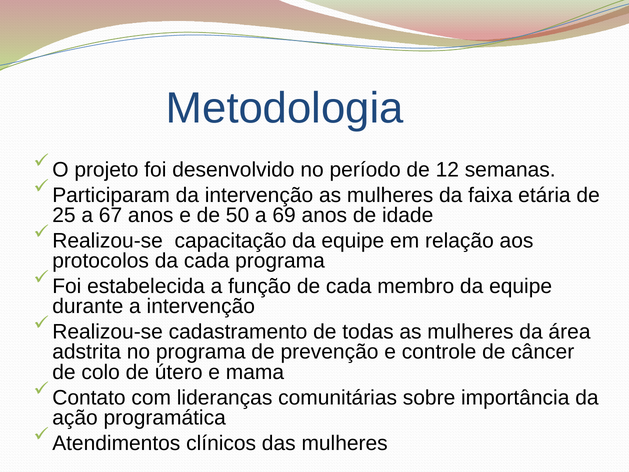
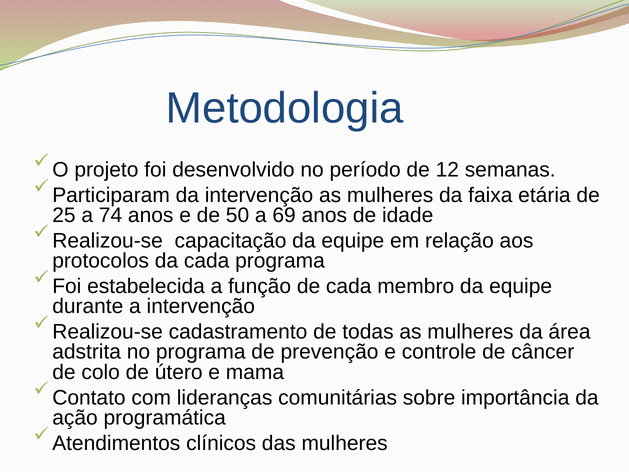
67: 67 -> 74 (110, 215)
